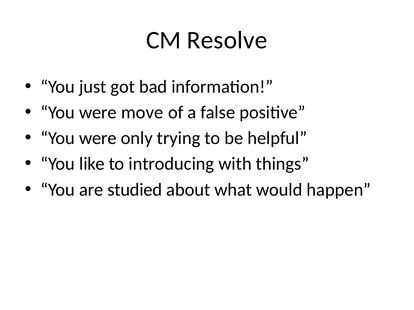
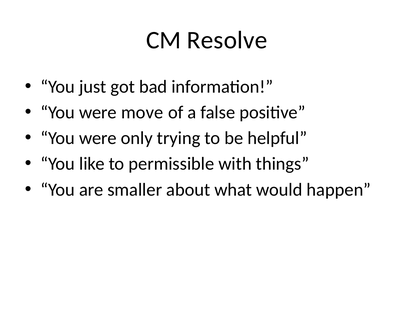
introducing: introducing -> permissible (171, 164)
studied: studied -> smaller (135, 190)
